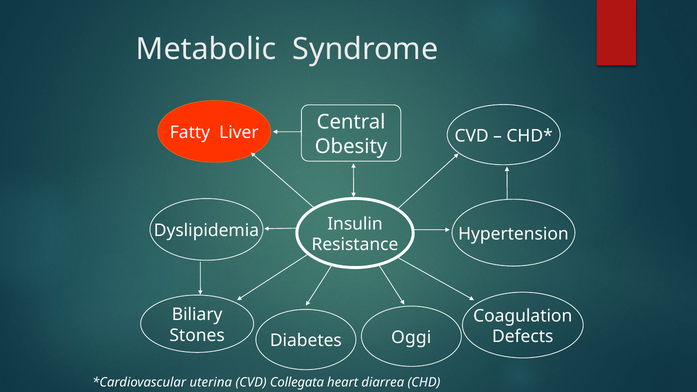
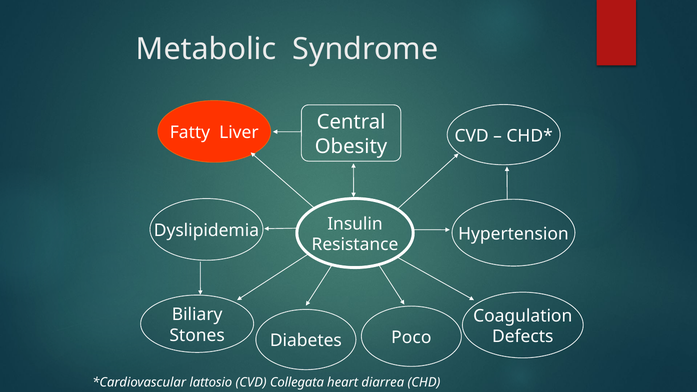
Oggi: Oggi -> Poco (411, 338)
uterina: uterina -> lattosio (211, 382)
